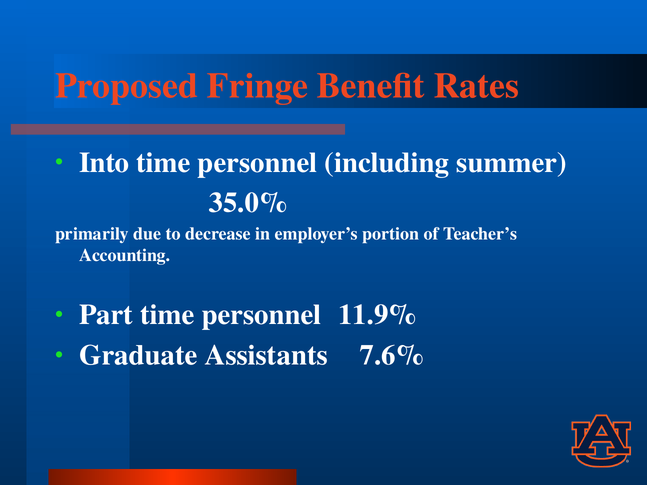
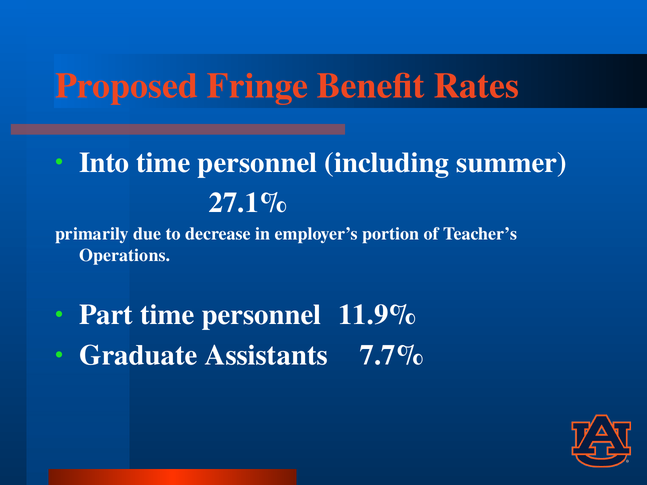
35.0%: 35.0% -> 27.1% (248, 203)
Accounting: Accounting -> Operations (125, 255)
7.6%: 7.6% -> 7.7% (392, 355)
